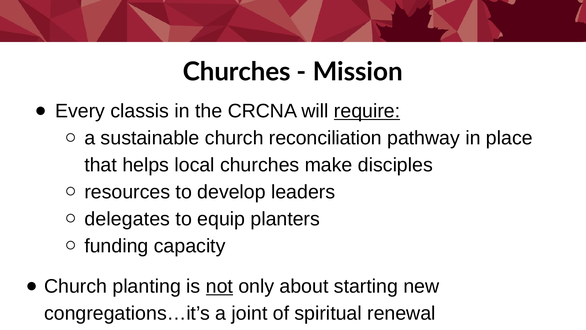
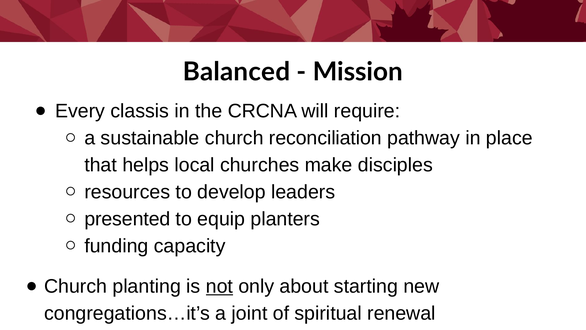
Churches: Churches -> Balanced (237, 72)
require underline: present -> none (367, 111)
delegates: delegates -> presented (127, 219)
